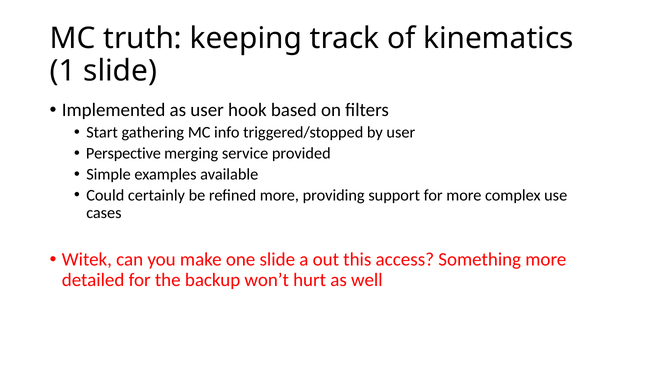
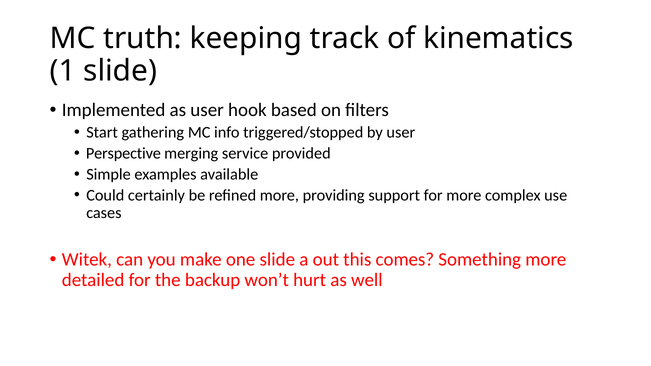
access: access -> comes (405, 260)
